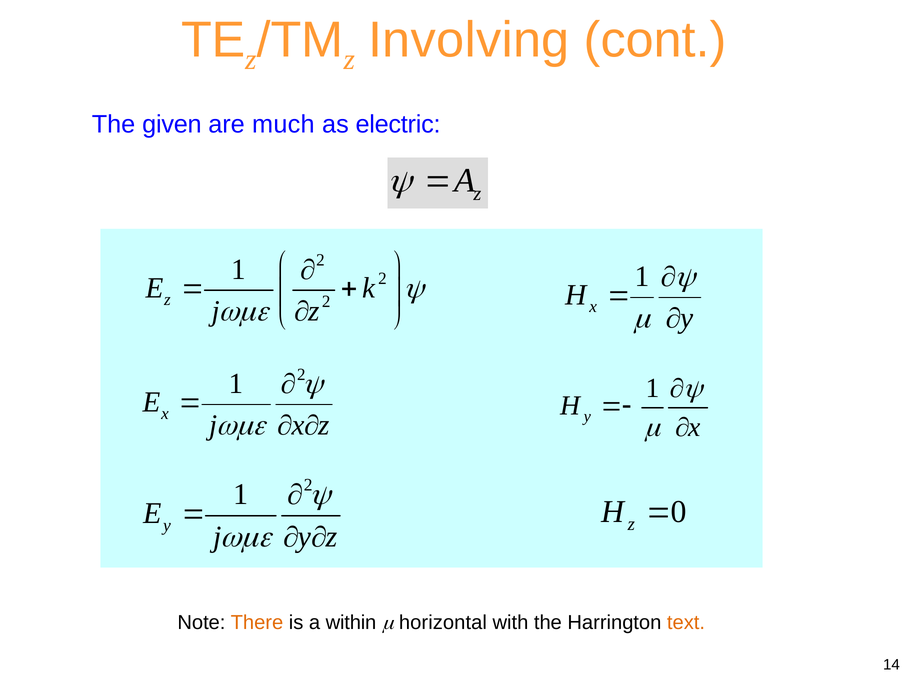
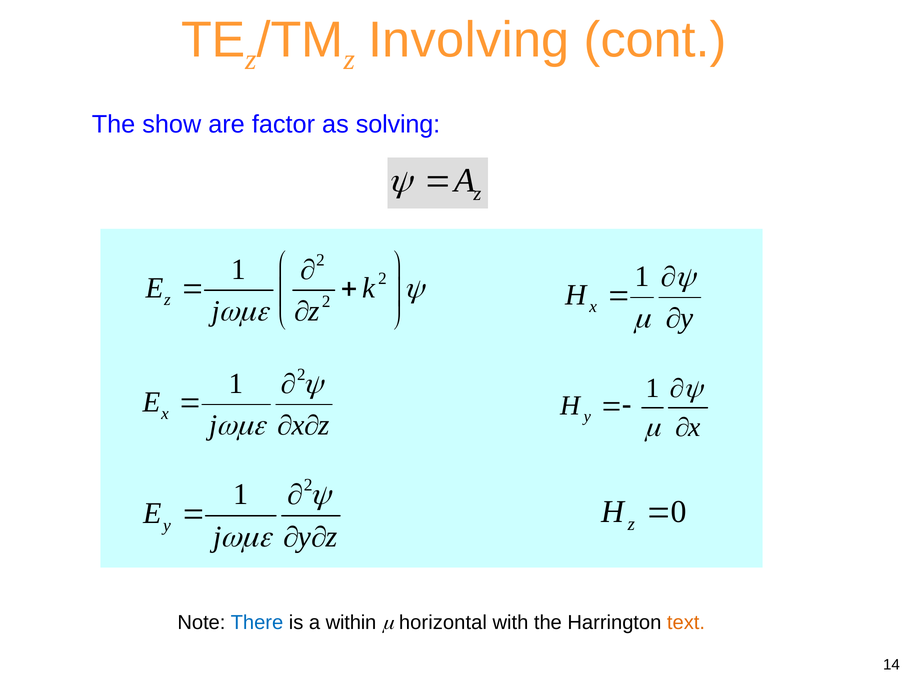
given: given -> show (172, 124)
much: much -> factor (283, 124)
electric: electric -> solving (398, 124)
There colour: orange -> blue (257, 622)
